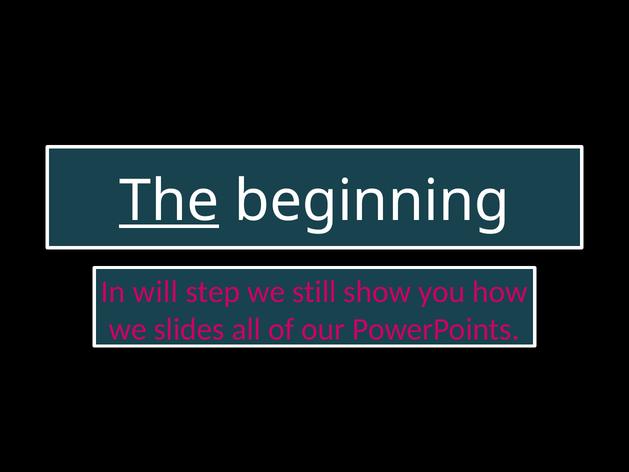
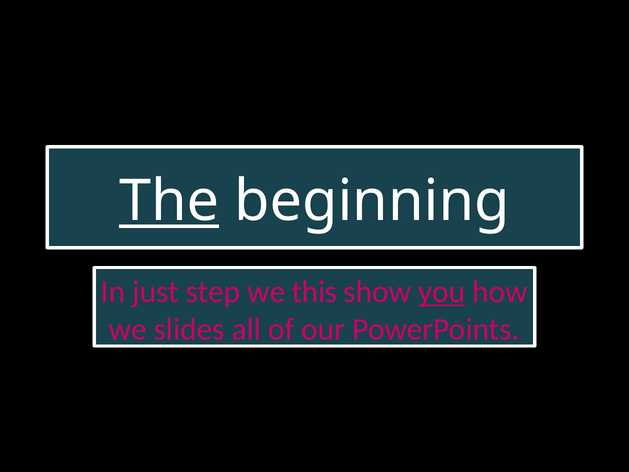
will: will -> just (156, 292)
still: still -> this (314, 292)
you underline: none -> present (442, 292)
